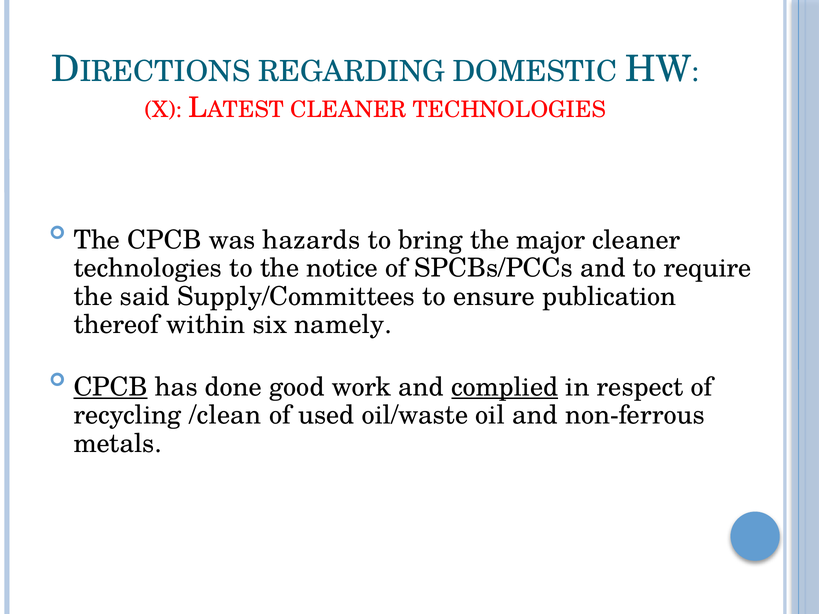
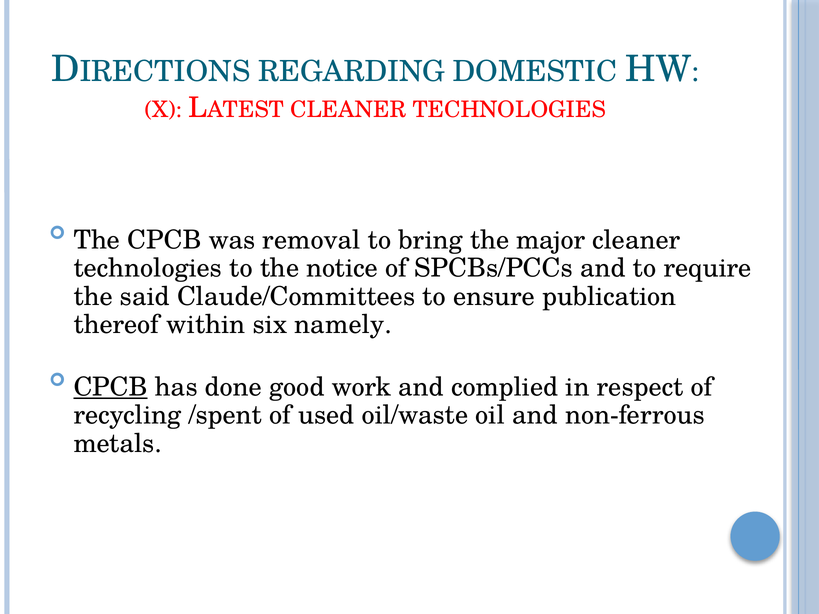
hazards: hazards -> removal (311, 240)
Supply/Committees: Supply/Committees -> Claude/Committees (296, 296)
complied underline: present -> none (505, 387)
/clean: /clean -> /spent (225, 415)
